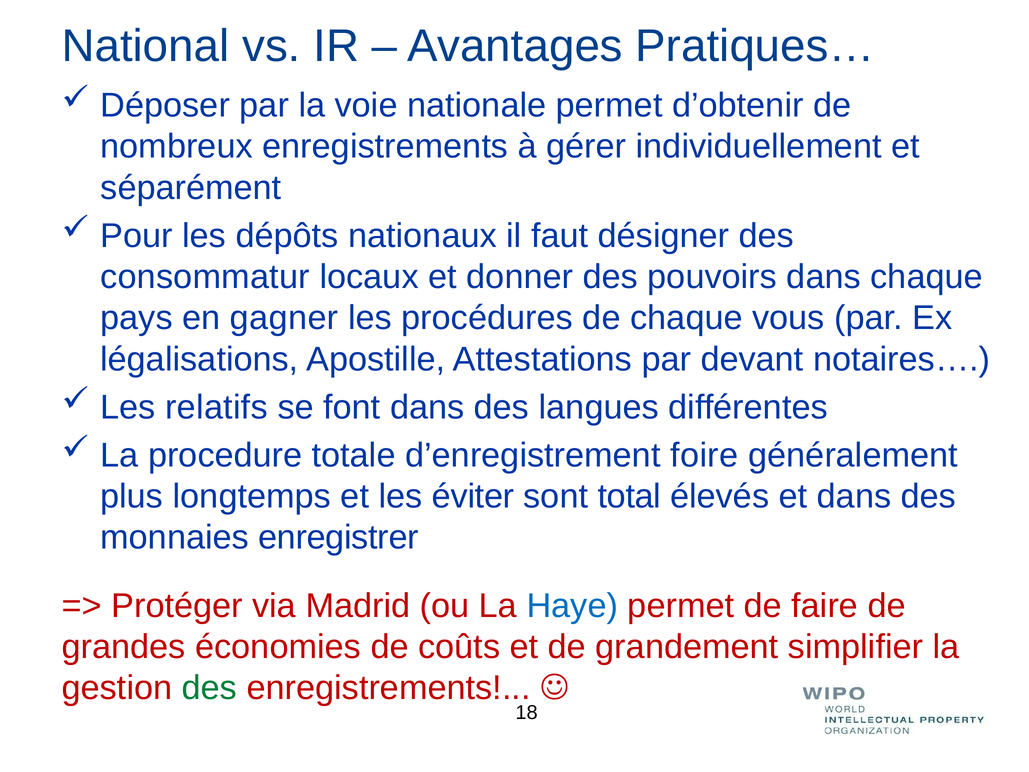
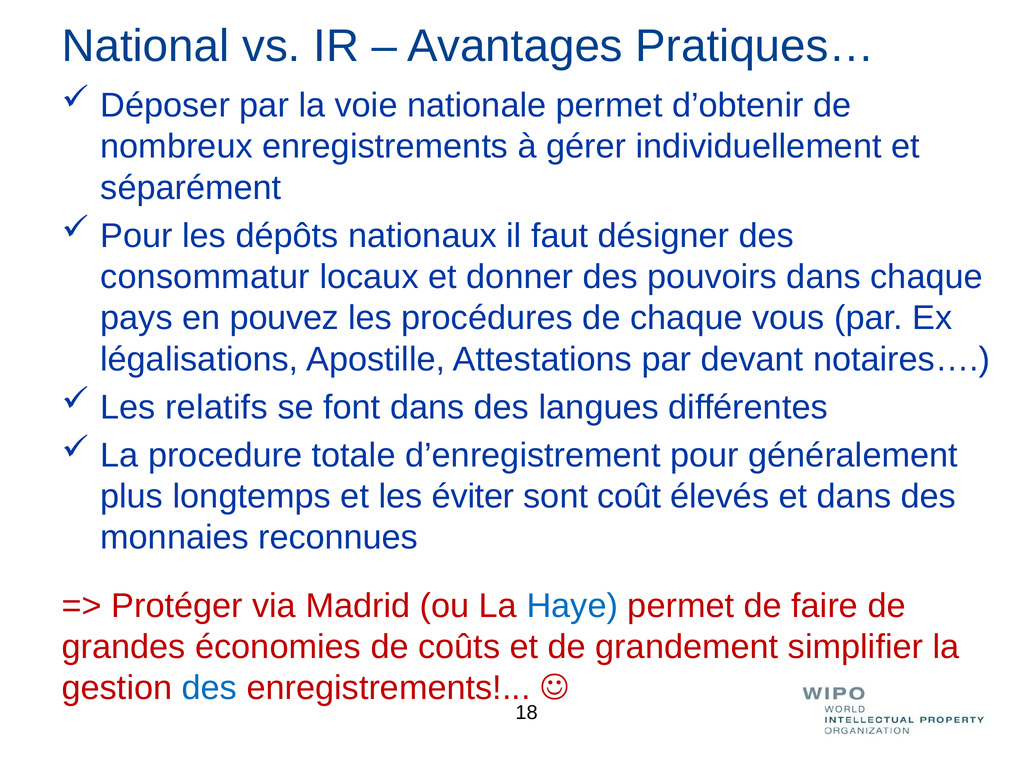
gagner: gagner -> pouvez (284, 318)
d’enregistrement foire: foire -> pour (704, 455)
total: total -> coût (629, 496)
enregistrer: enregistrer -> reconnues (338, 537)
des colour: green -> blue (209, 688)
